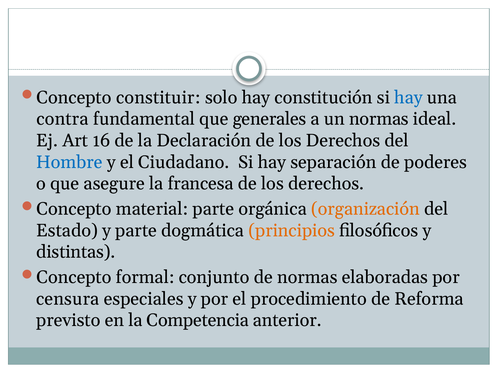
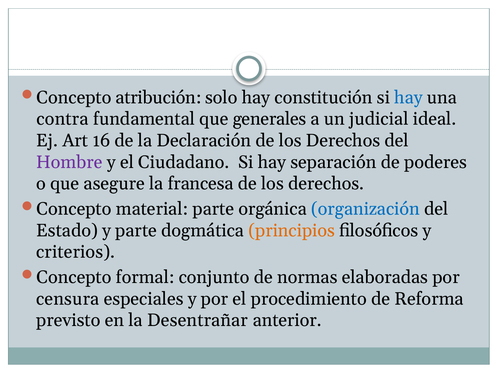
constituir: constituir -> atribución (158, 98)
un normas: normas -> judicial (379, 119)
Hombre colour: blue -> purple (69, 162)
organización colour: orange -> blue (365, 209)
distintas: distintas -> criterios (76, 252)
Competencia: Competencia -> Desentrañar (198, 321)
